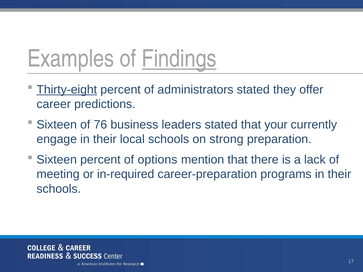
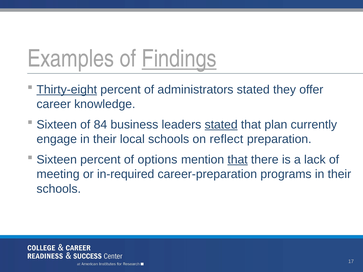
predictions: predictions -> knowledge (105, 104)
76: 76 -> 84 (100, 125)
stated underline: none -> present (221, 125)
your: your -> plan (276, 125)
strong: strong -> reflect (226, 139)
that underline: none -> present (238, 160)
